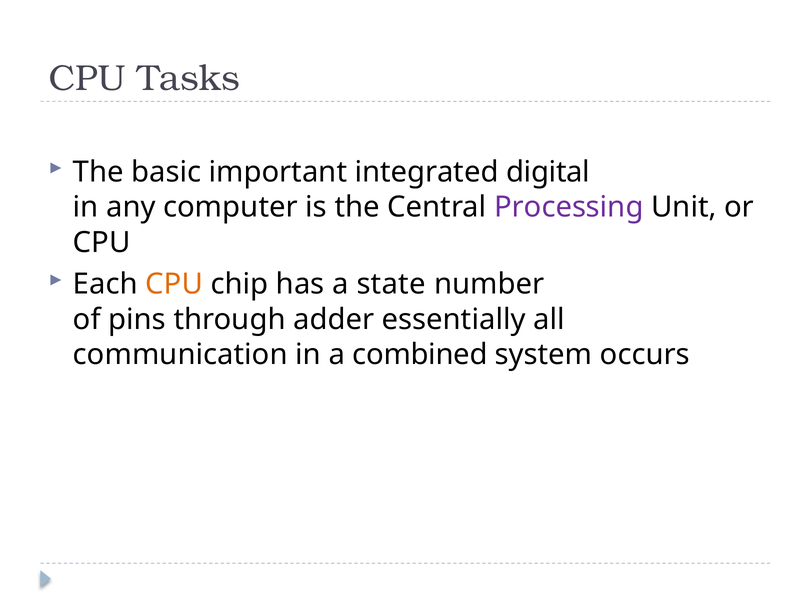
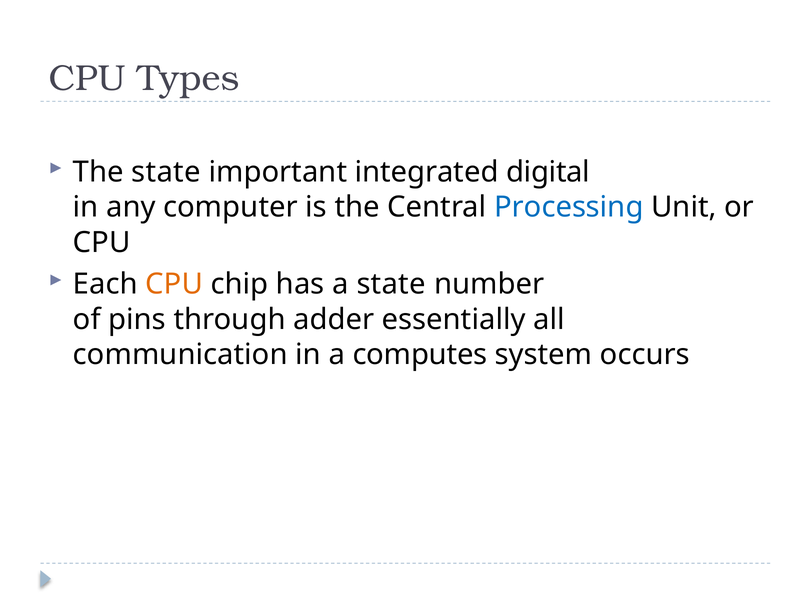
Tasks: Tasks -> Types (188, 78)
The basic: basic -> state (166, 172)
Processing colour: purple -> blue (569, 207)
combined: combined -> computes (420, 355)
